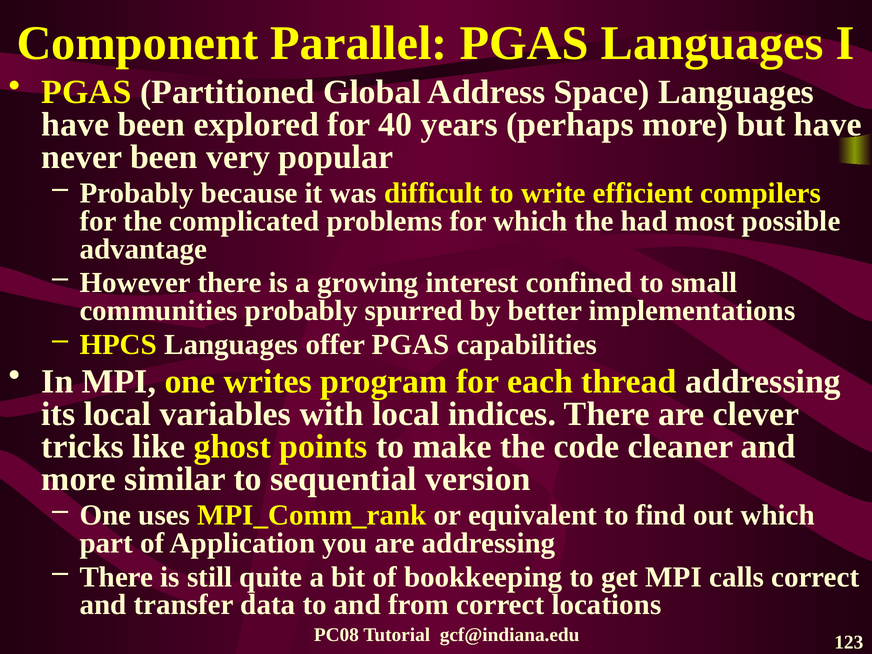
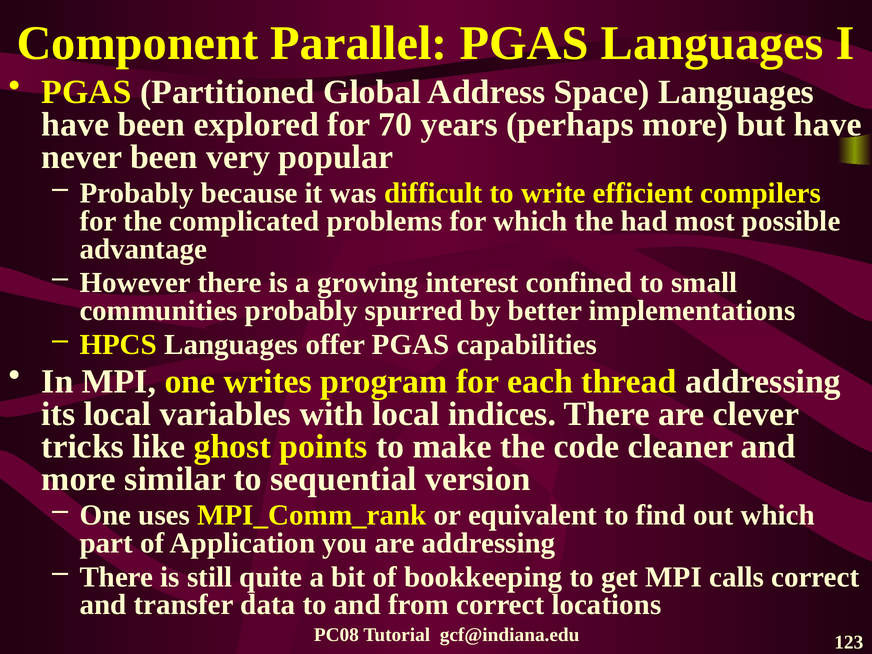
40: 40 -> 70 (395, 124)
